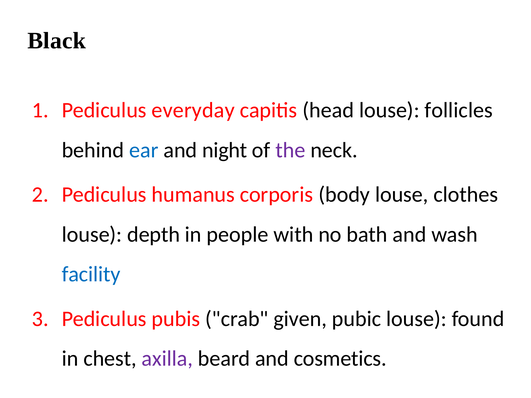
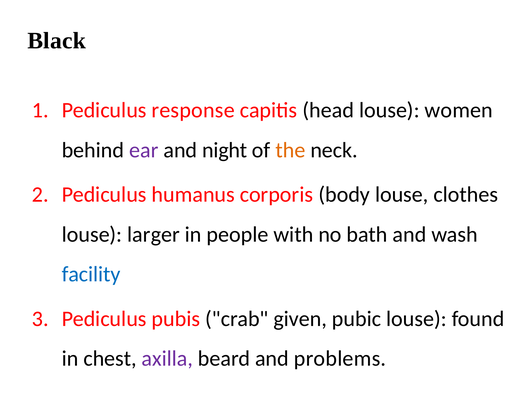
everyday: everyday -> response (193, 110)
follicles: follicles -> women (459, 110)
ear colour: blue -> purple (144, 150)
the colour: purple -> orange (290, 150)
depth: depth -> larger (154, 235)
cosmetics: cosmetics -> problems (340, 359)
